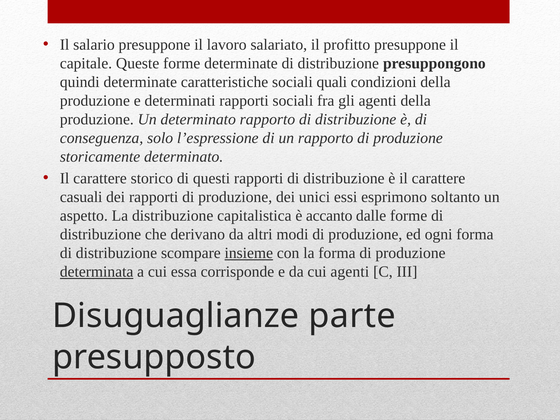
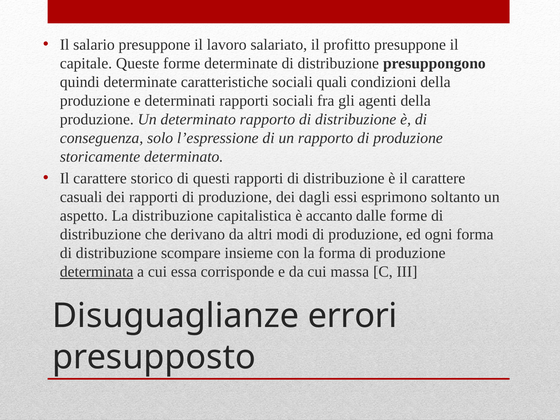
unici: unici -> dagli (314, 197)
insieme underline: present -> none (249, 253)
cui agenti: agenti -> massa (350, 272)
parte: parte -> errori (353, 316)
